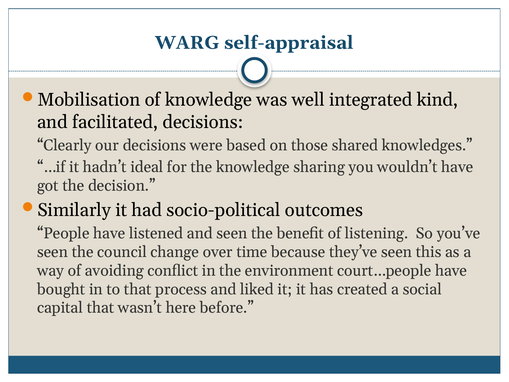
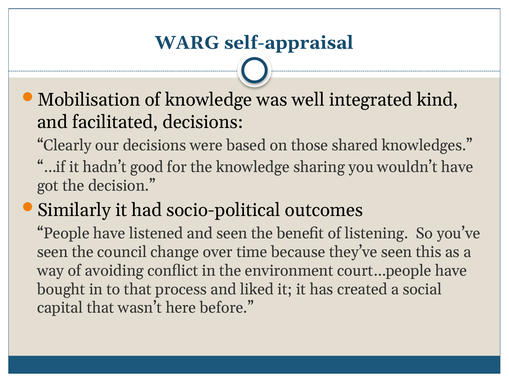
ideal: ideal -> good (147, 167)
